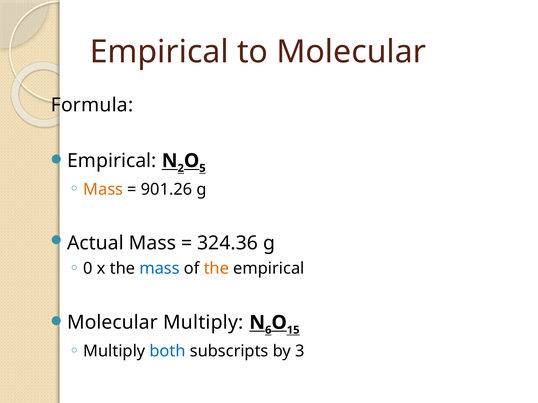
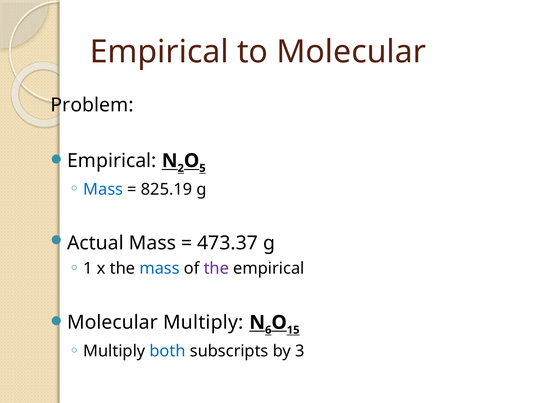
Formula: Formula -> Problem (92, 105)
Mass colour: orange -> blue (103, 189)
901.26: 901.26 -> 825.19 (167, 189)
324.36: 324.36 -> 473.37 (228, 243)
0: 0 -> 1 (88, 269)
the colour: orange -> purple (216, 269)
